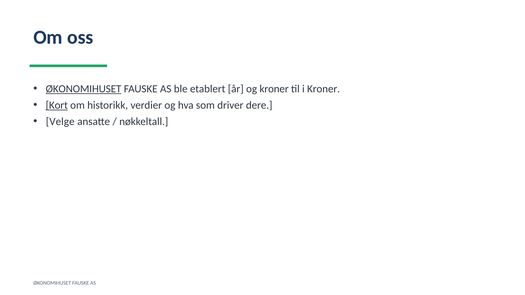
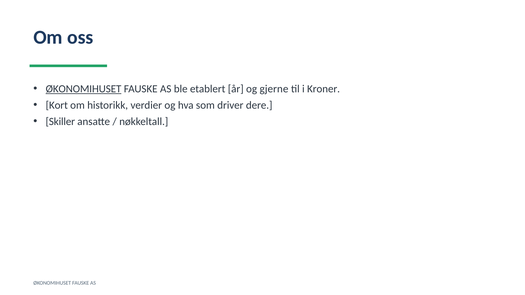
og kroner: kroner -> gjerne (274, 89)
Kort underline: present -> none (57, 105)
Velge: Velge -> Skiller (60, 122)
